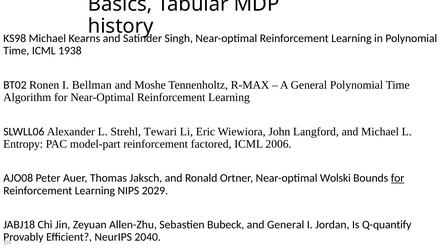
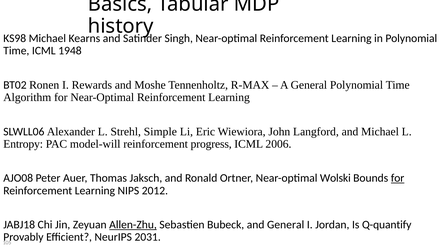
1938: 1938 -> 1948 (70, 51)
Bellman: Bellman -> Rewards (92, 85)
Tewari: Tewari -> Simple (160, 132)
model-part: model-part -> model-will (95, 144)
factored: factored -> progress (211, 144)
2029: 2029 -> 2012 (155, 191)
Allen-Zhu underline: none -> present (133, 225)
2040: 2040 -> 2031 (148, 237)
